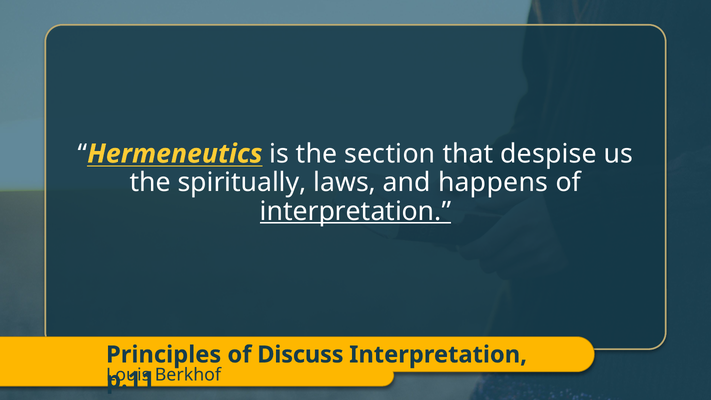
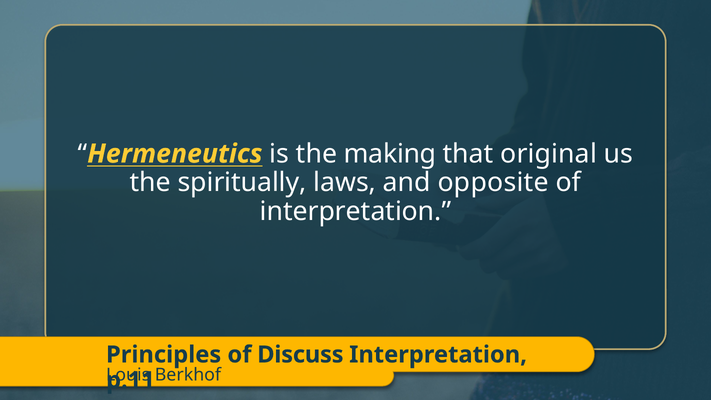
section: section -> making (390, 154)
despise: despise -> original (549, 154)
happens: happens -> opposite (493, 183)
interpretation underline: present -> none (355, 211)
